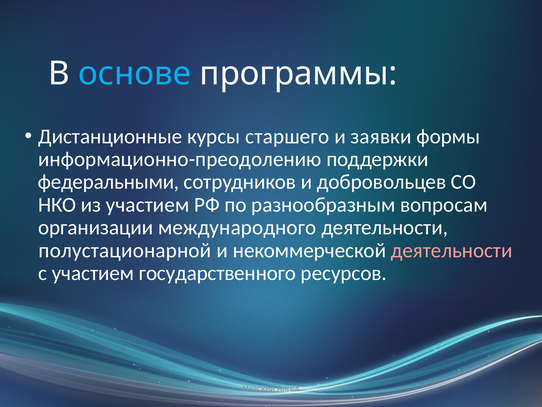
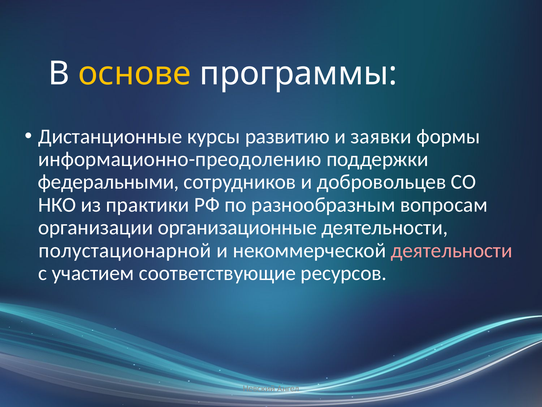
основе colour: light blue -> yellow (135, 73)
старшего: старшего -> развитию (287, 136)
из участием: участием -> практики (148, 205)
международного: международного -> организационные (237, 227)
государственного: государственного -> соответствующие (217, 273)
